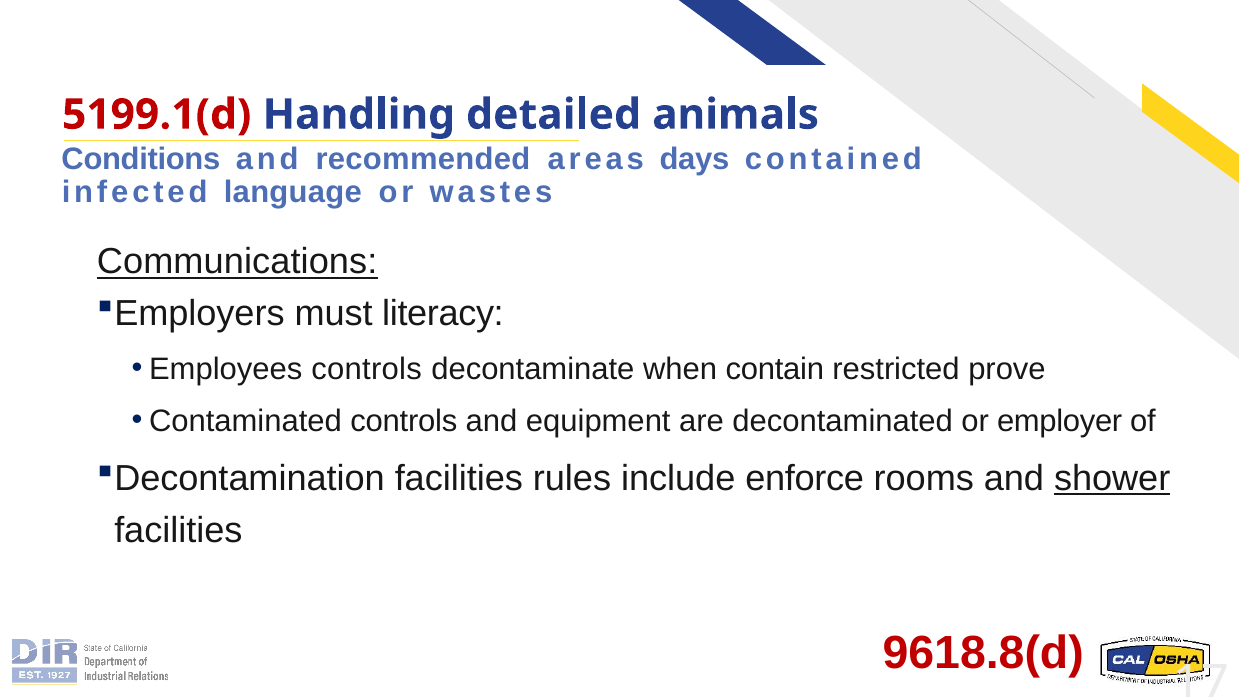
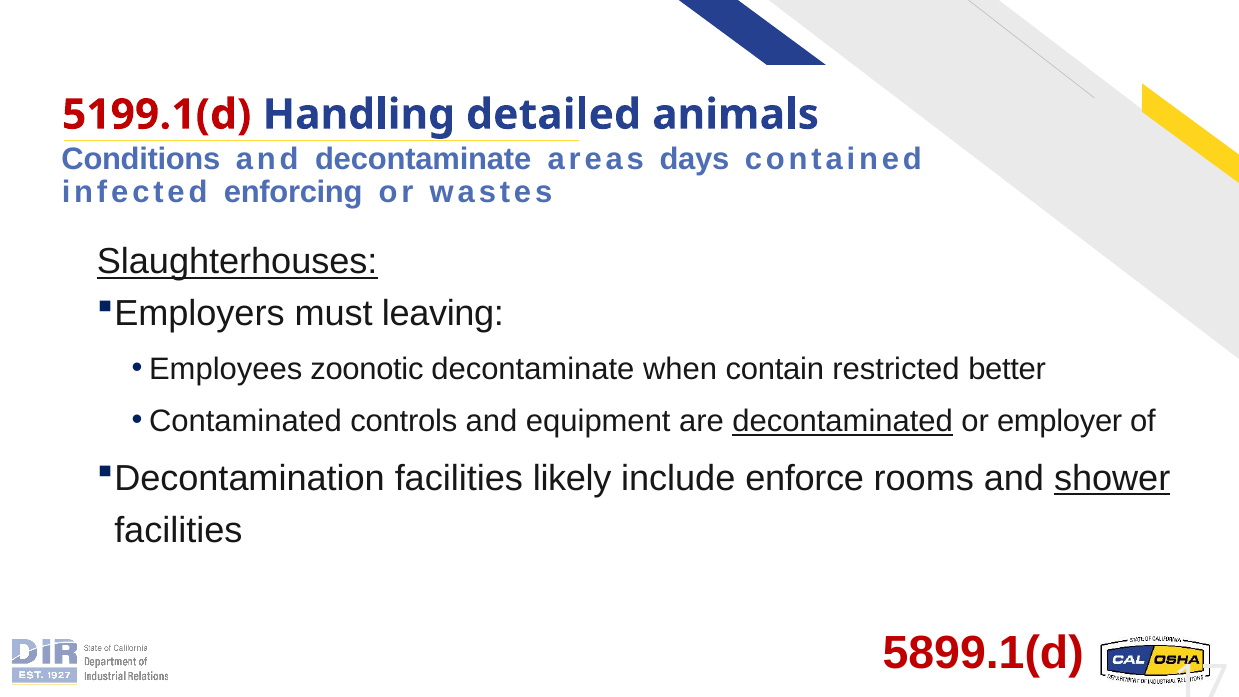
and recommended: recommended -> decontaminate (423, 159)
language: language -> enforcing (293, 192)
Communications: Communications -> Slaughterhouses (237, 262)
literacy: literacy -> leaving (443, 314)
Employees controls: controls -> zoonotic (367, 369)
prove: prove -> better (1007, 369)
decontaminated underline: none -> present (843, 421)
rules: rules -> likely (572, 478)
9618.8(d: 9618.8(d -> 5899.1(d (983, 653)
